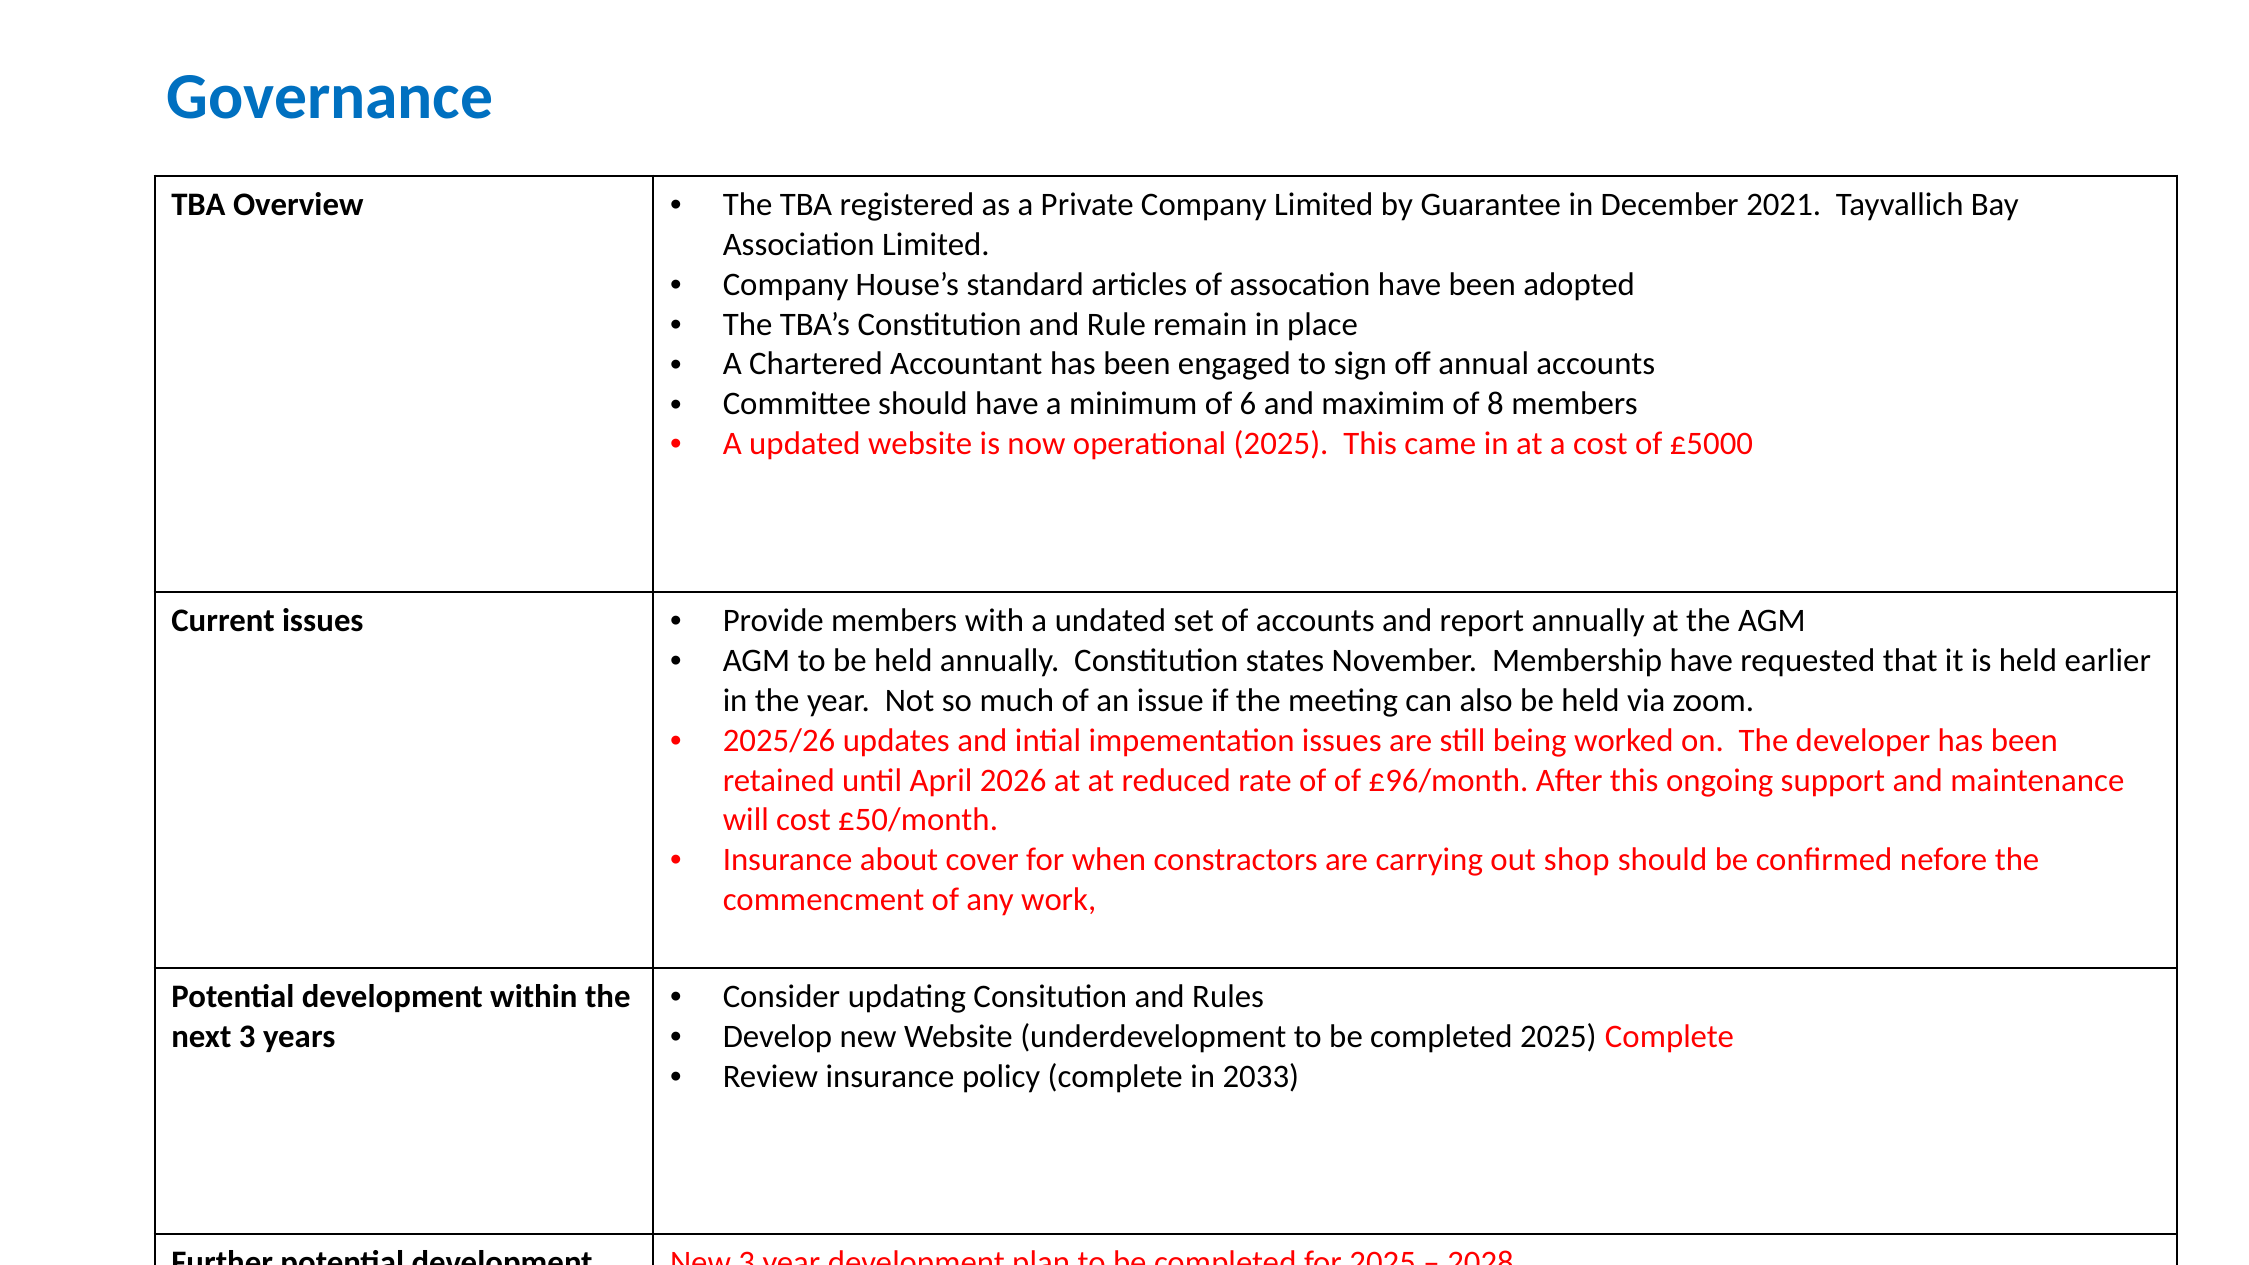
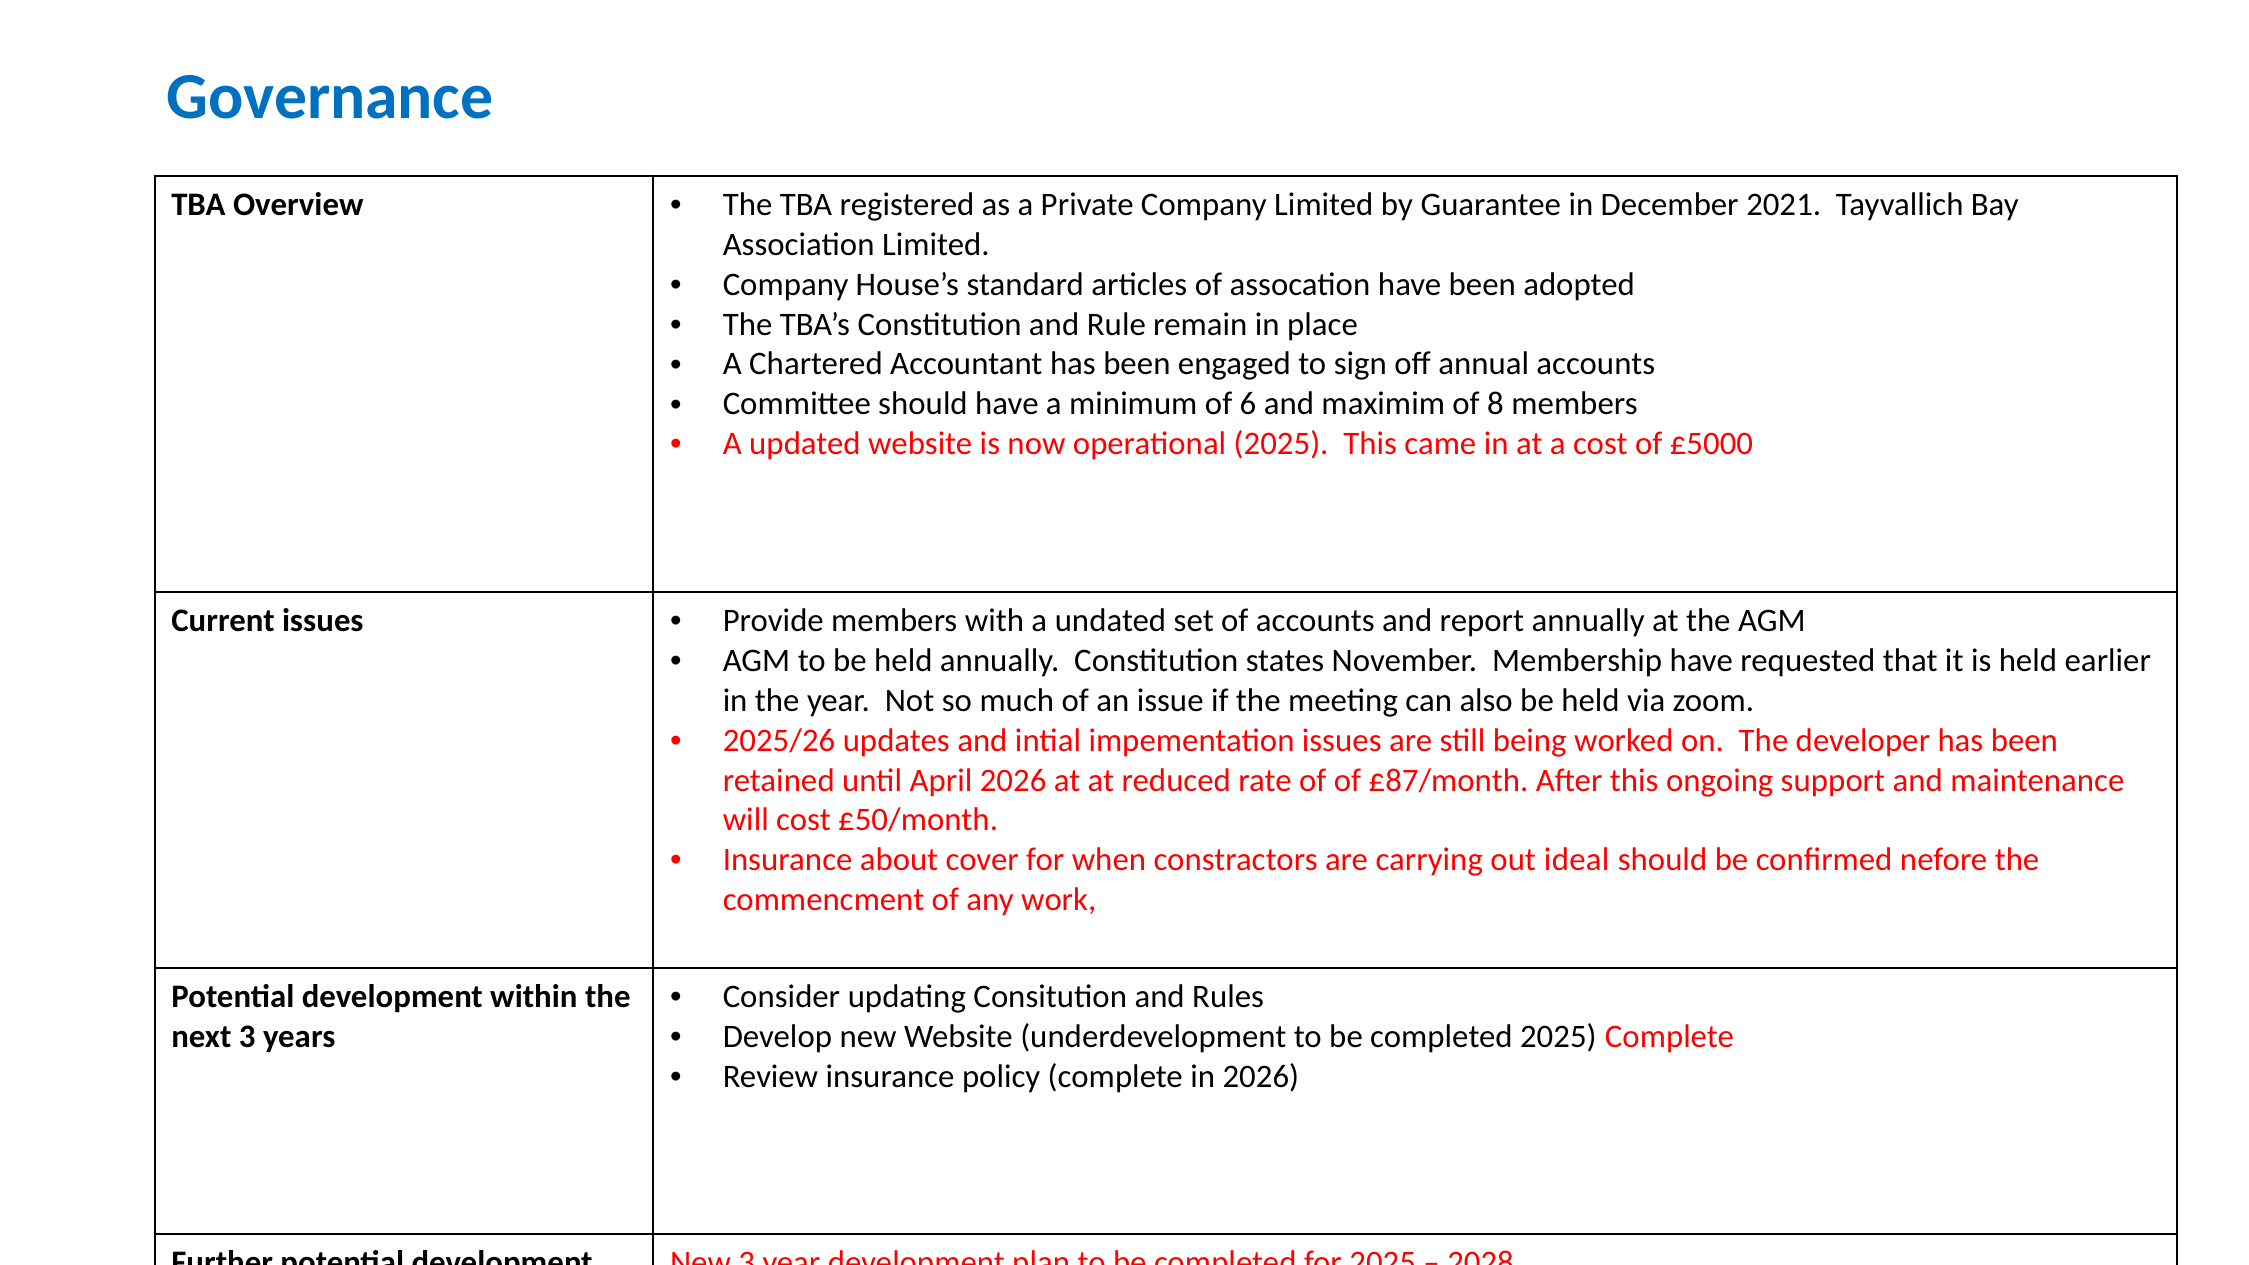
£96/month: £96/month -> £87/month (1449, 780)
shop: shop -> ideal (1577, 860)
in 2033: 2033 -> 2026 (1261, 1077)
